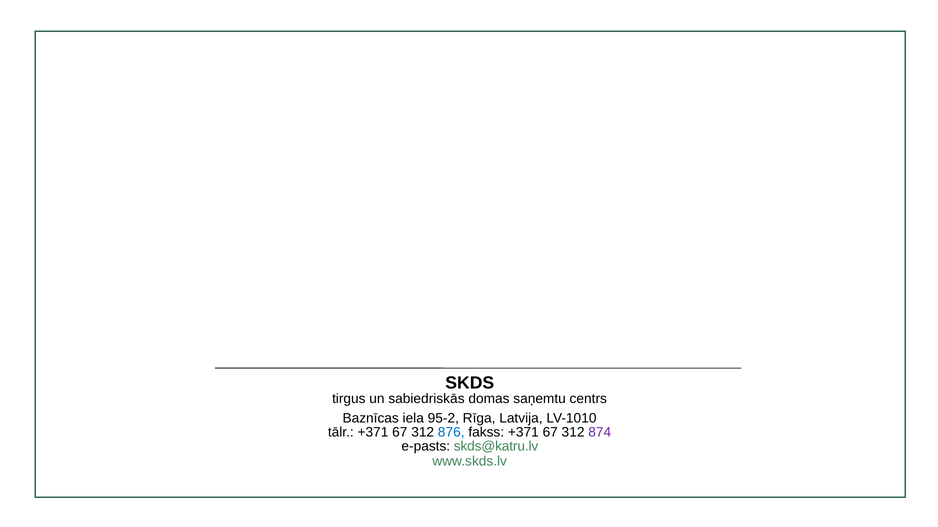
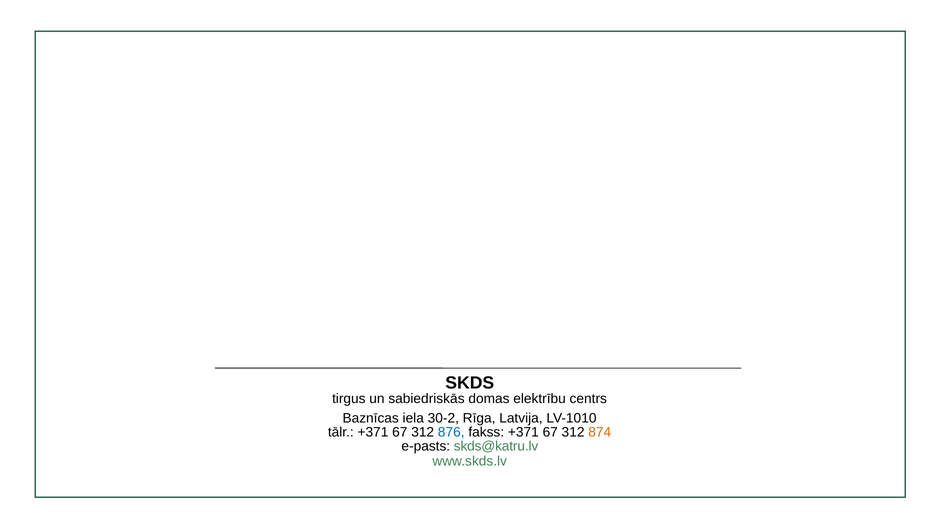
saņemtu: saņemtu -> elektrību (540, 399)
95-2: 95-2 -> 30-2 (443, 419)
874 colour: purple -> orange (600, 433)
